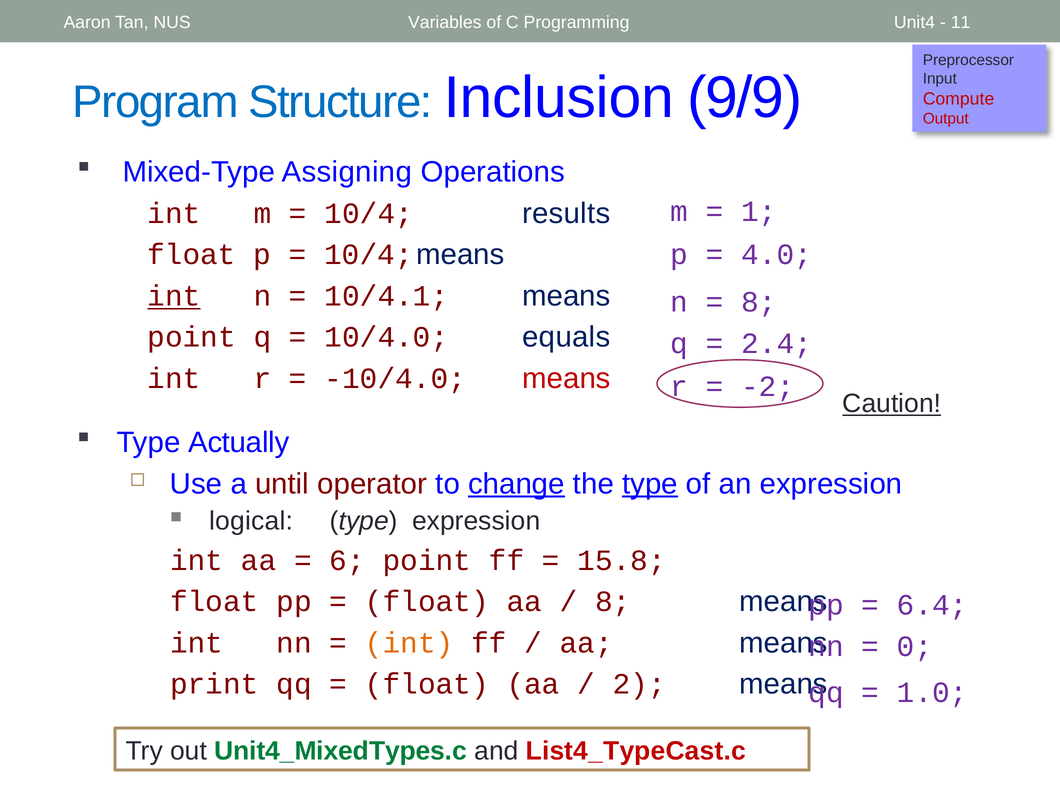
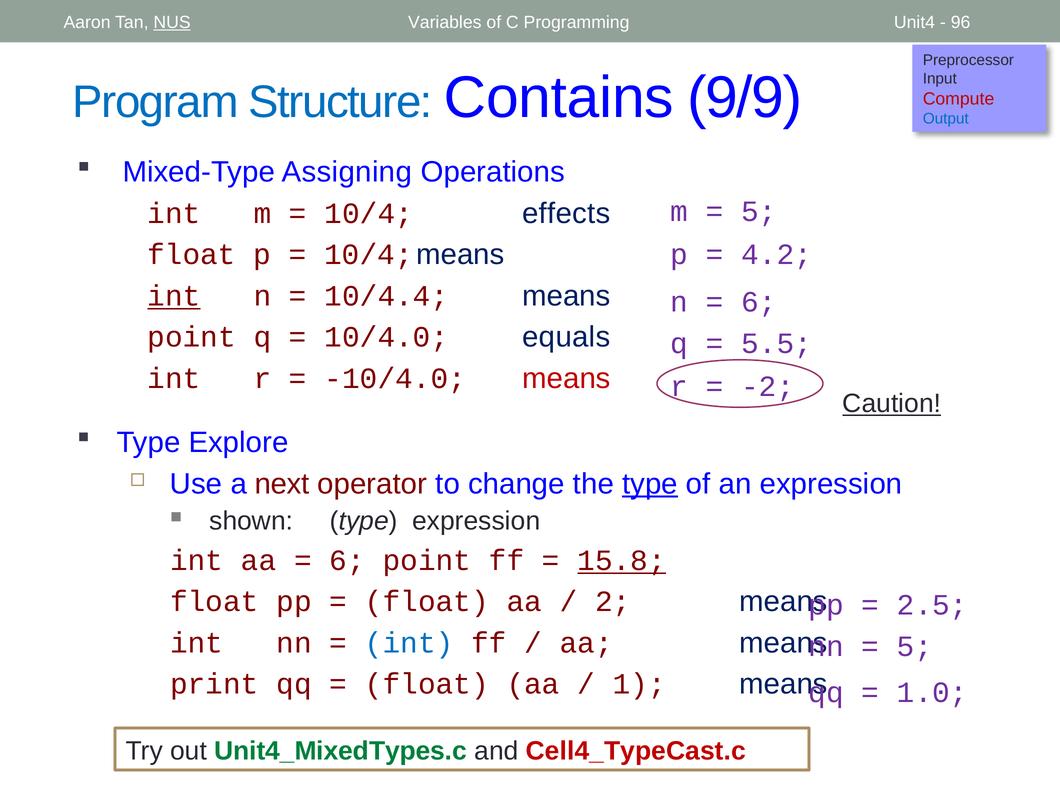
NUS underline: none -> present (172, 22)
11: 11 -> 96 (961, 22)
Inclusion: Inclusion -> Contains (559, 98)
Output colour: red -> blue (946, 118)
1: 1 -> 5 (759, 212)
results: results -> effects (566, 214)
4.0: 4.0 -> 4.2 (776, 255)
10/4.1: 10/4.1 -> 10/4.4 (386, 296)
8: 8 -> 6 (759, 302)
2.4: 2.4 -> 5.5 (776, 343)
Actually: Actually -> Explore (239, 443)
until: until -> next (282, 484)
change underline: present -> none (516, 484)
logical: logical -> shown (251, 521)
15.8 underline: none -> present (622, 561)
8: 8 -> 2 (613, 602)
6.4: 6.4 -> 2.5 (932, 605)
int colour: orange -> blue (409, 643)
0: 0 -> 5 (915, 647)
2: 2 -> 1 (639, 684)
List4_TypeCast.c: List4_TypeCast.c -> Cell4_TypeCast.c (636, 751)
